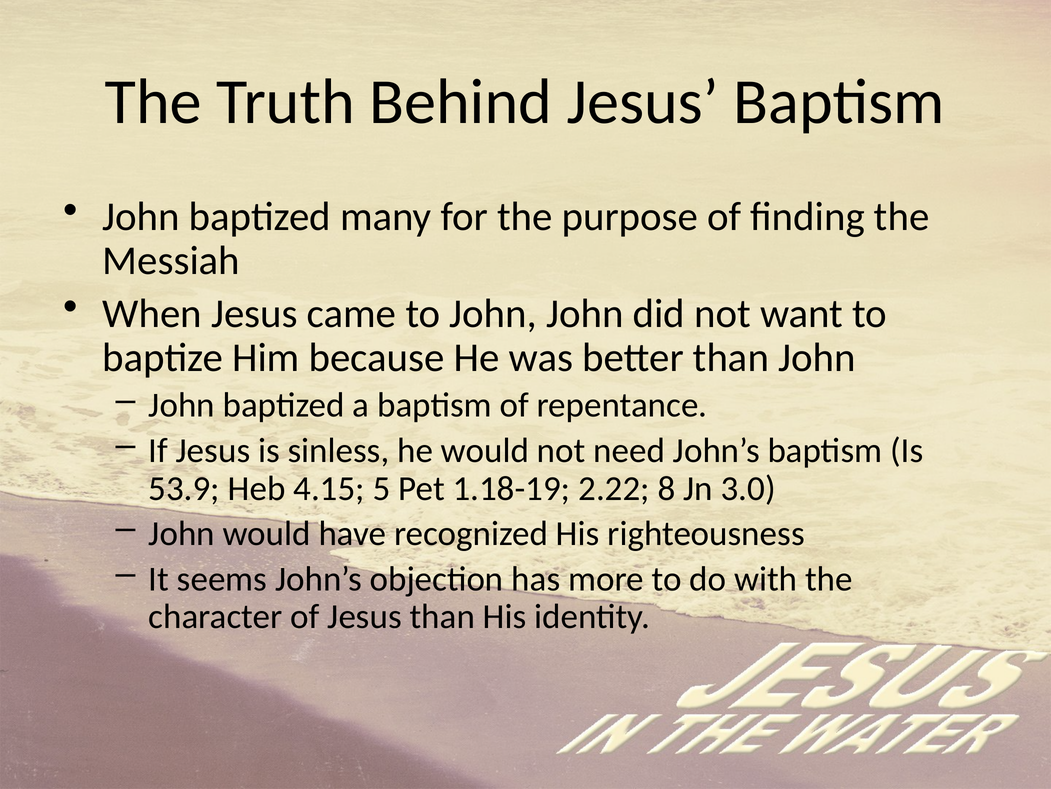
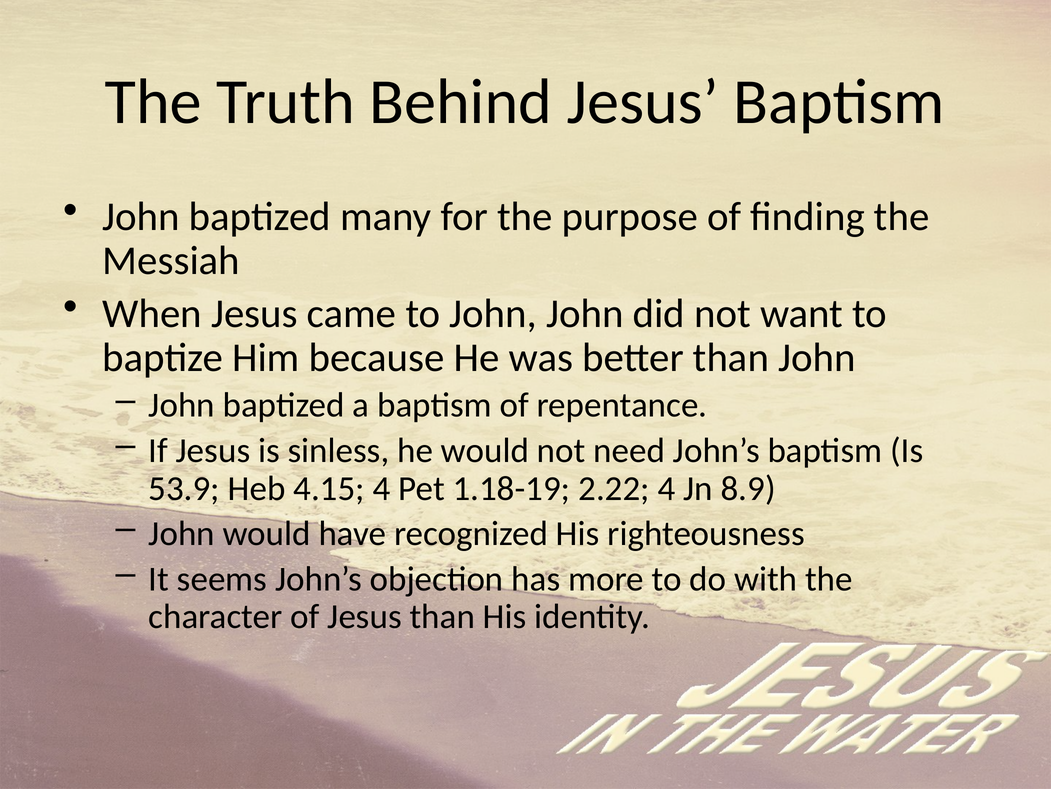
4.15 5: 5 -> 4 (382, 488)
2.22 8: 8 -> 4 (666, 488)
3.0: 3.0 -> 8.9 (748, 488)
